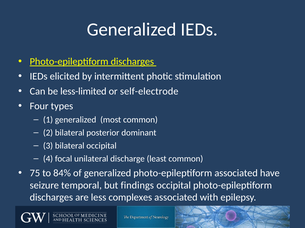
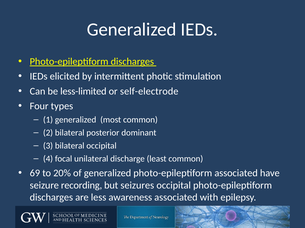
75: 75 -> 69 (35, 174)
84%: 84% -> 20% (62, 174)
temporal: temporal -> recording (82, 186)
findings: findings -> seizures (137, 186)
complexes: complexes -> awareness (130, 198)
